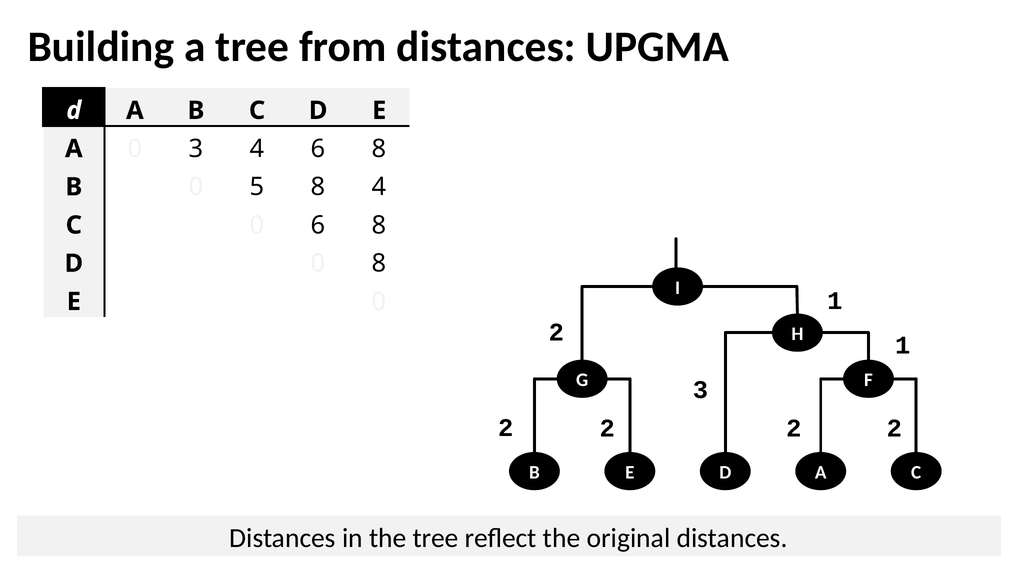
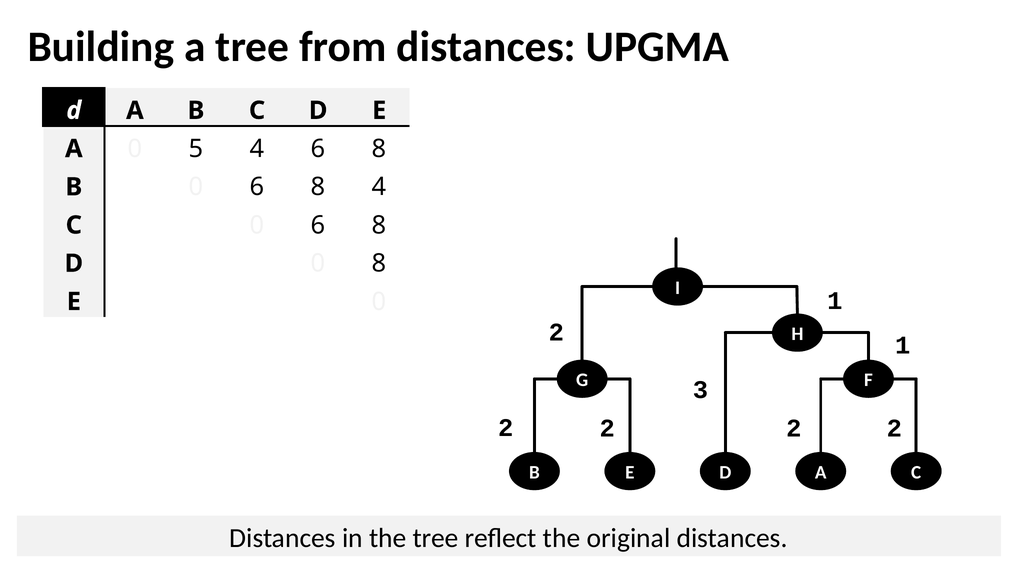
0 3: 3 -> 5 (196, 149)
5: 5 -> 6 (257, 187)
